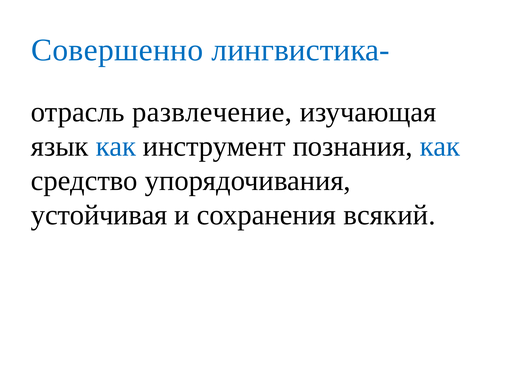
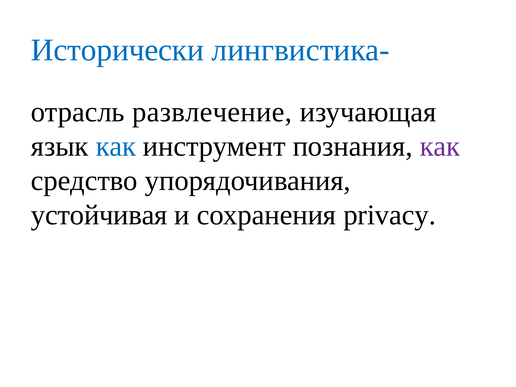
Совершенно: Совершенно -> Исторически (117, 50)
как colour: blue -> purple (440, 146)
всякий: всякий -> privacy (390, 215)
